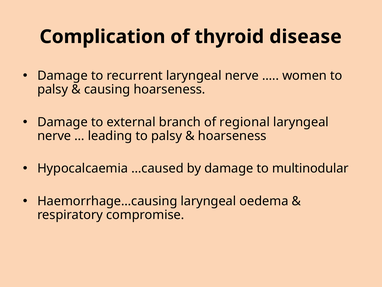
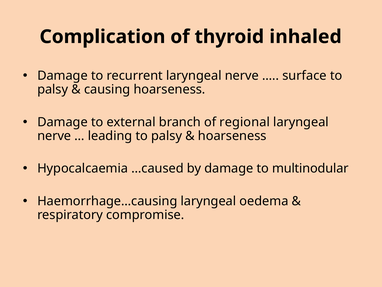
disease: disease -> inhaled (306, 37)
women: women -> surface (304, 76)
